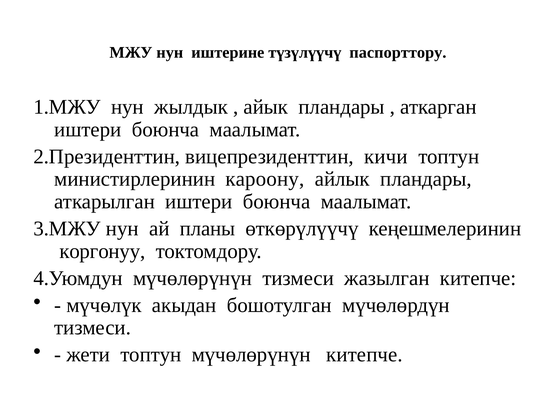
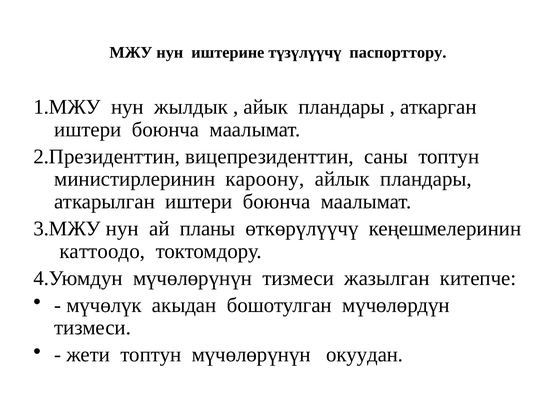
кичи: кичи -> саны (386, 157)
коргонуу: коргонуу -> каттоодо (102, 251)
мүчөлөрүнүн китепче: китепче -> окуудан (365, 355)
